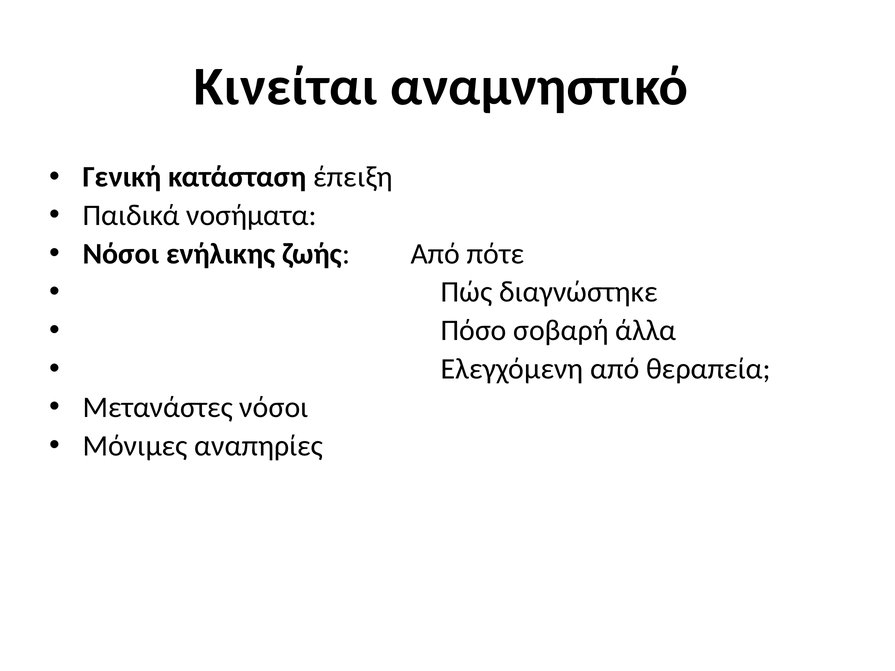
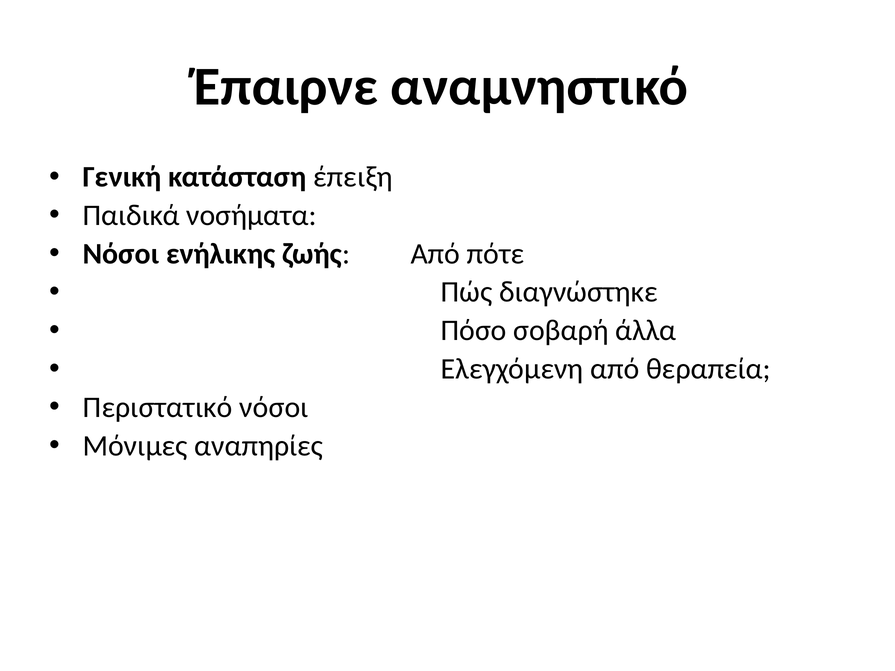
Κινείται: Κινείται -> Έπαιρνε (286, 87)
Μετανάστες: Μετανάστες -> Περιστατικό (158, 407)
